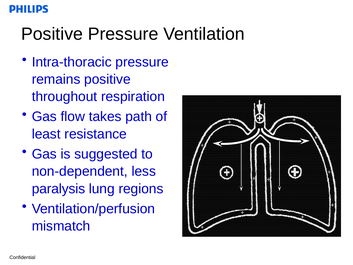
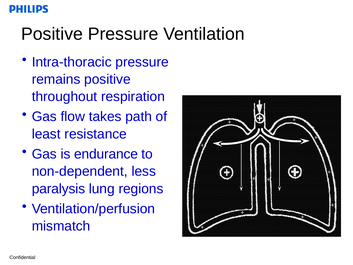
suggested: suggested -> endurance (106, 154)
